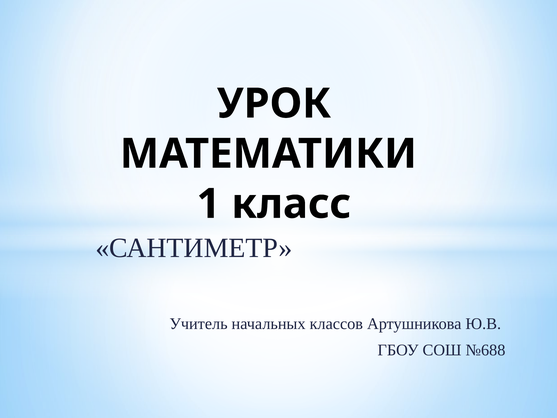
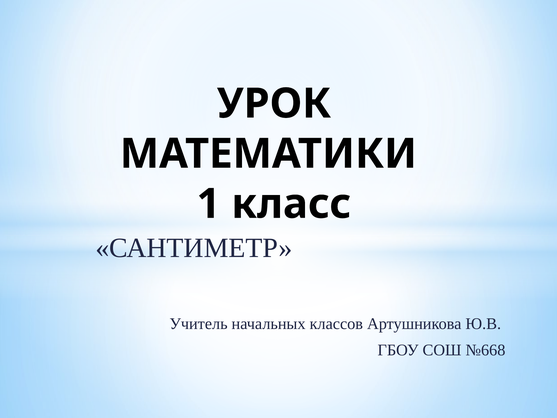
№688: №688 -> №668 (485, 350)
